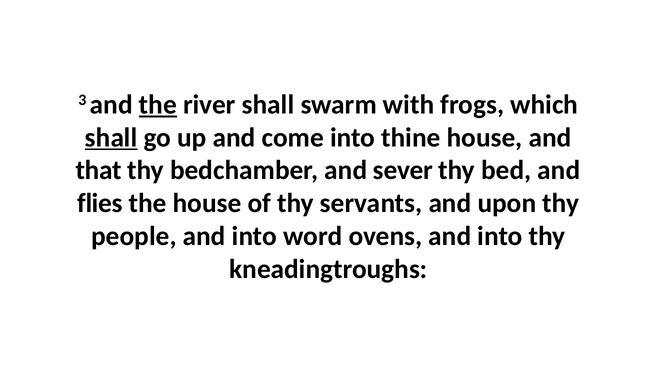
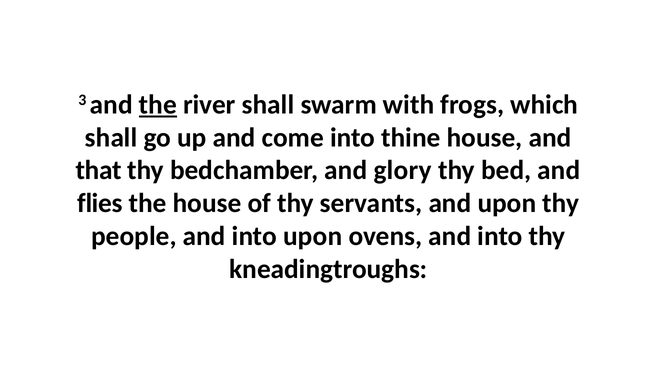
shall underline: present -> none (111, 137)
sever: sever -> glory (403, 170)
into word: word -> upon (313, 236)
